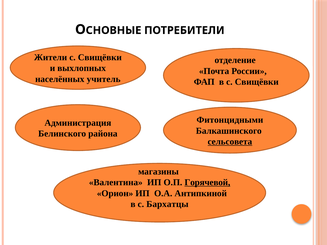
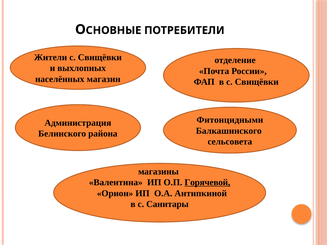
учитель: учитель -> магазин (104, 79)
сельсовета underline: present -> none (230, 142)
Бархатцы: Бархатцы -> Санитары (167, 204)
